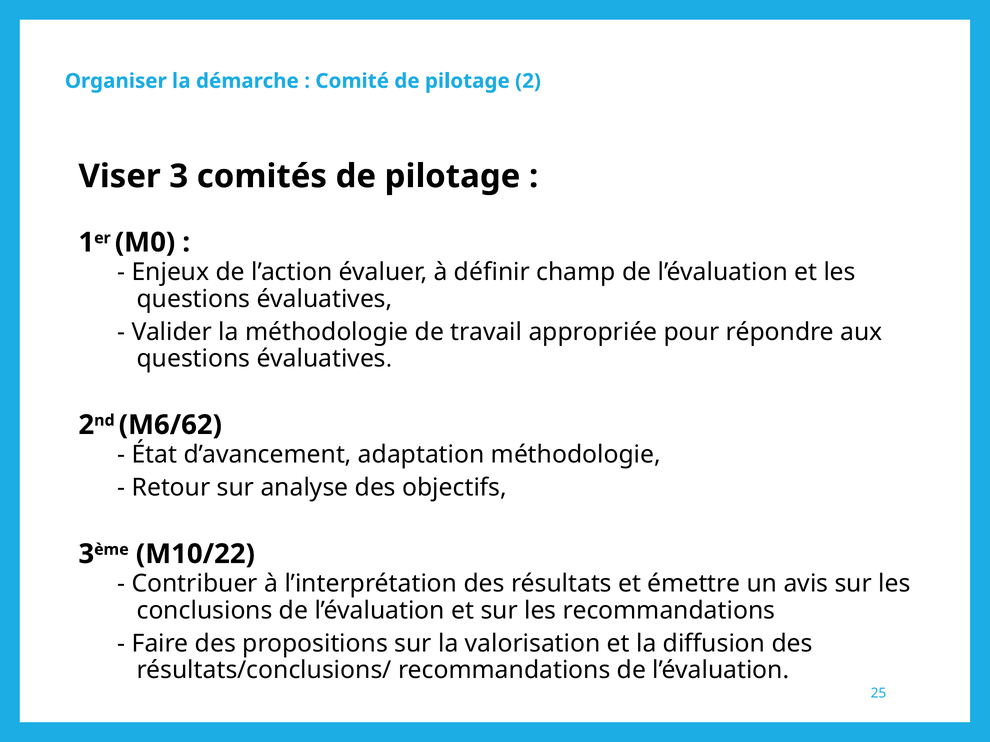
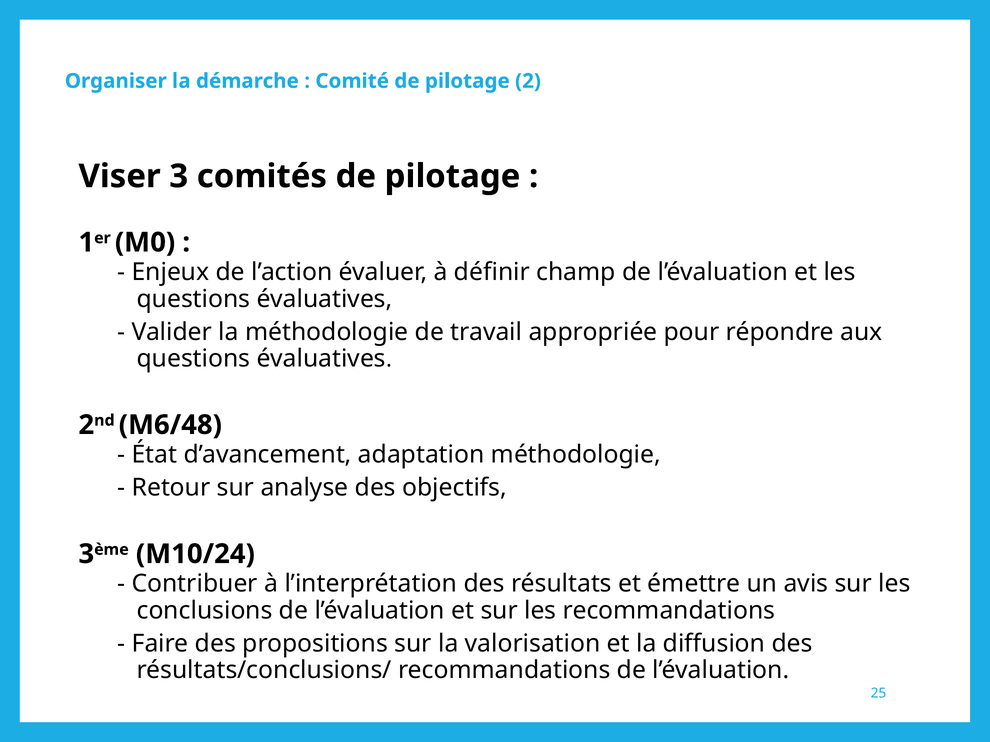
M6/62: M6/62 -> M6/48 (170, 425)
M10/22: M10/22 -> M10/24 (195, 554)
